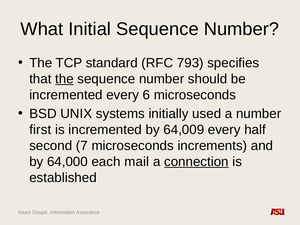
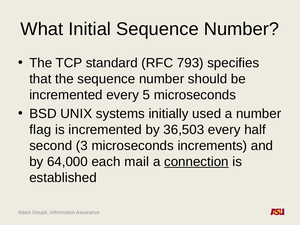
the underline: present -> none (64, 79)
6: 6 -> 5 (146, 95)
first: first -> flag (40, 130)
64,009: 64,009 -> 36,503 (184, 130)
7: 7 -> 3 (82, 146)
